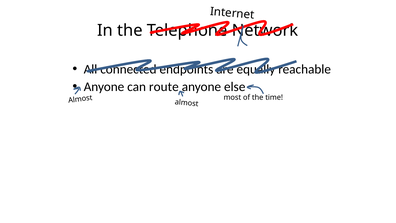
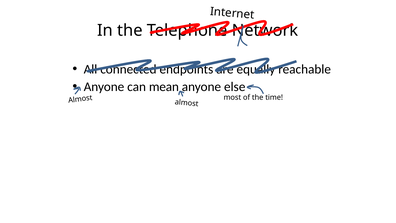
route: route -> mean (164, 87)
